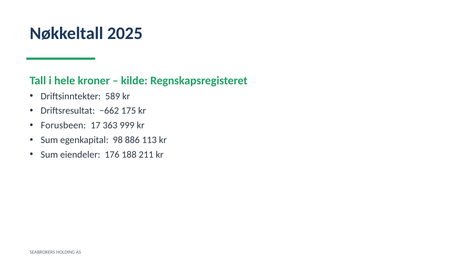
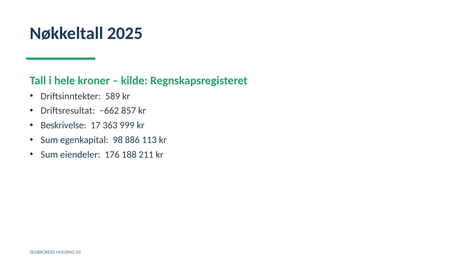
175: 175 -> 857 (129, 111)
Forusbeen: Forusbeen -> Beskrivelse (63, 125)
